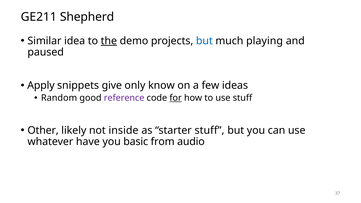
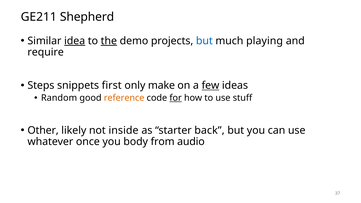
idea underline: none -> present (75, 41)
paused: paused -> require (46, 52)
Apply: Apply -> Steps (41, 85)
give: give -> first (112, 85)
know: know -> make (161, 85)
few underline: none -> present (210, 85)
reference colour: purple -> orange (124, 98)
starter stuff: stuff -> back (209, 130)
have: have -> once (88, 142)
basic: basic -> body (136, 142)
